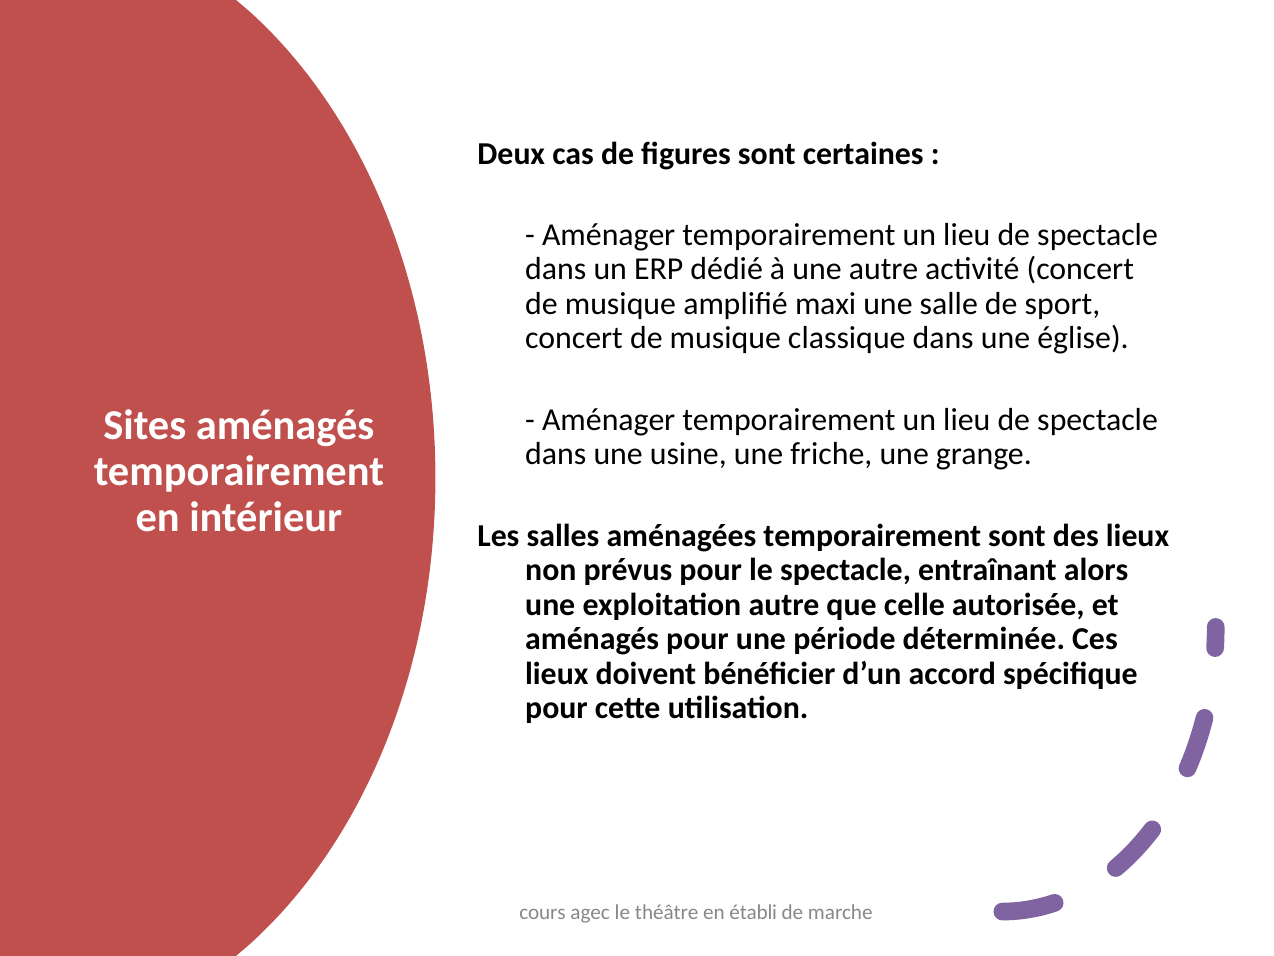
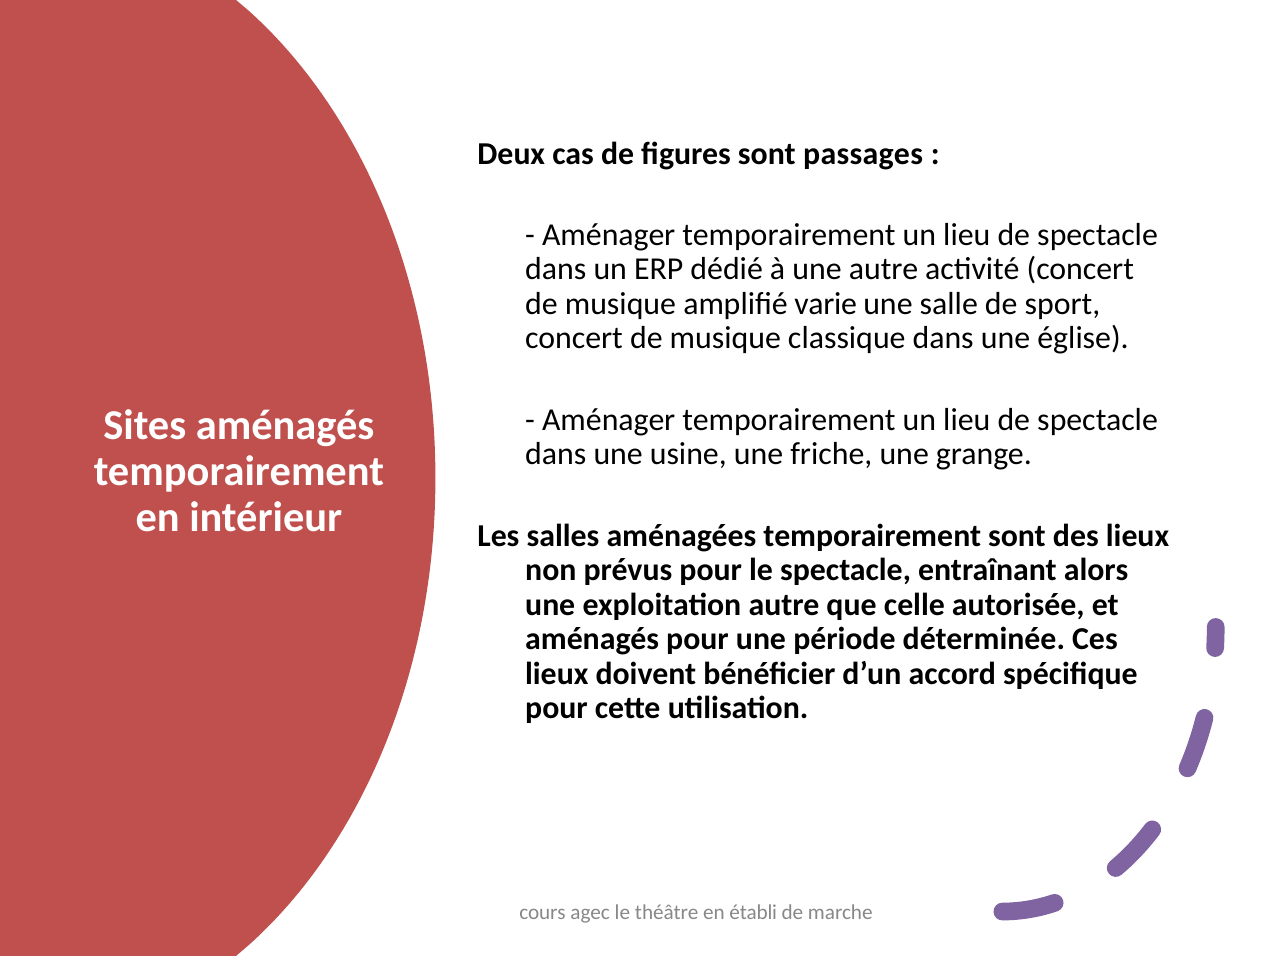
certaines: certaines -> passages (863, 153)
maxi: maxi -> varie (826, 304)
